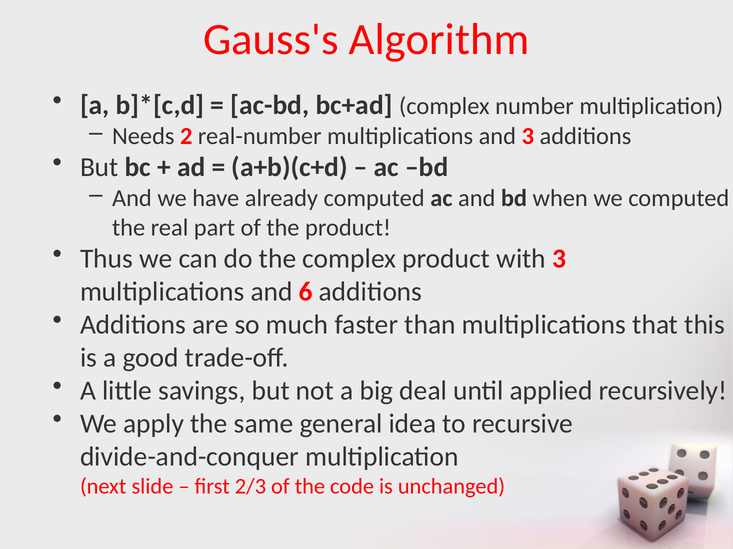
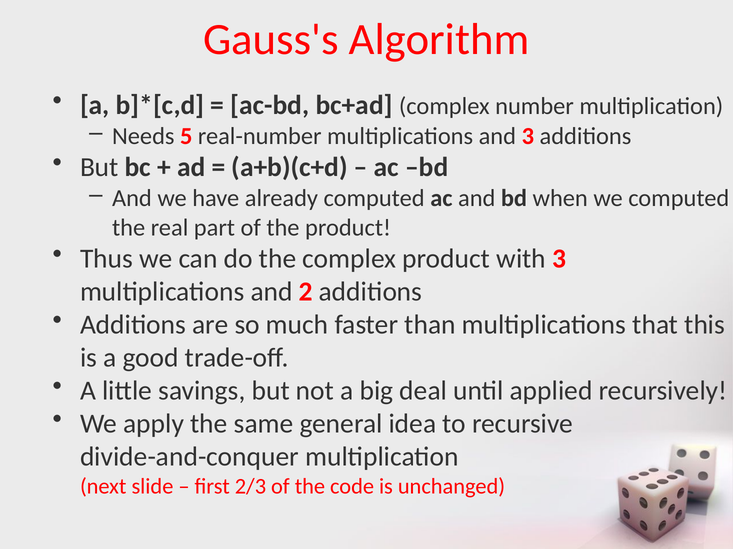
2: 2 -> 5 (186, 136)
6: 6 -> 2 (306, 292)
